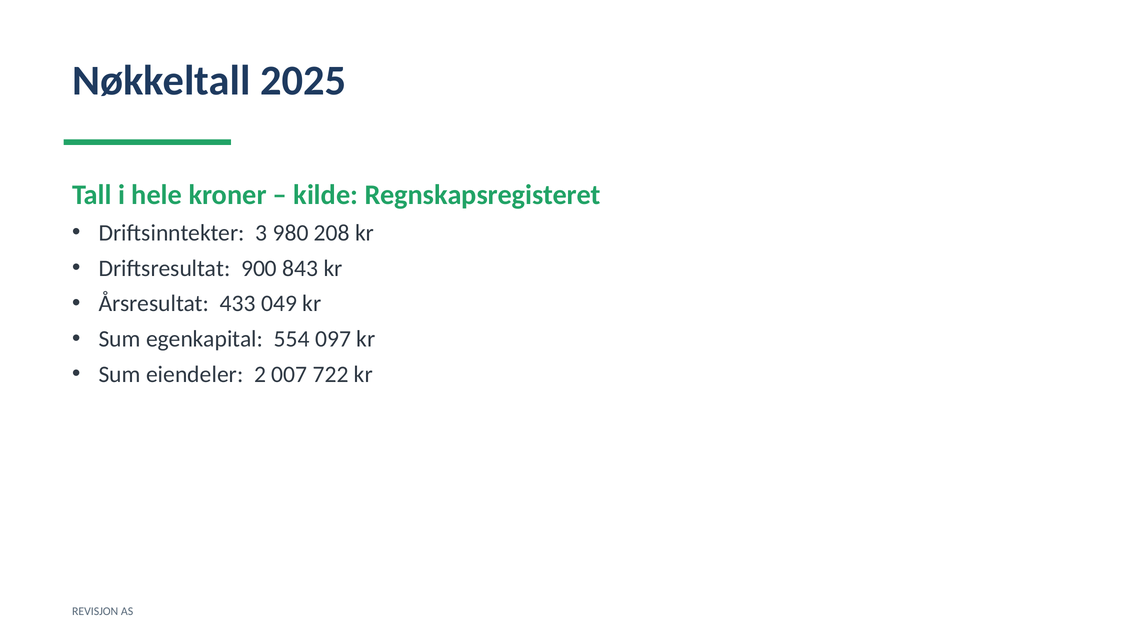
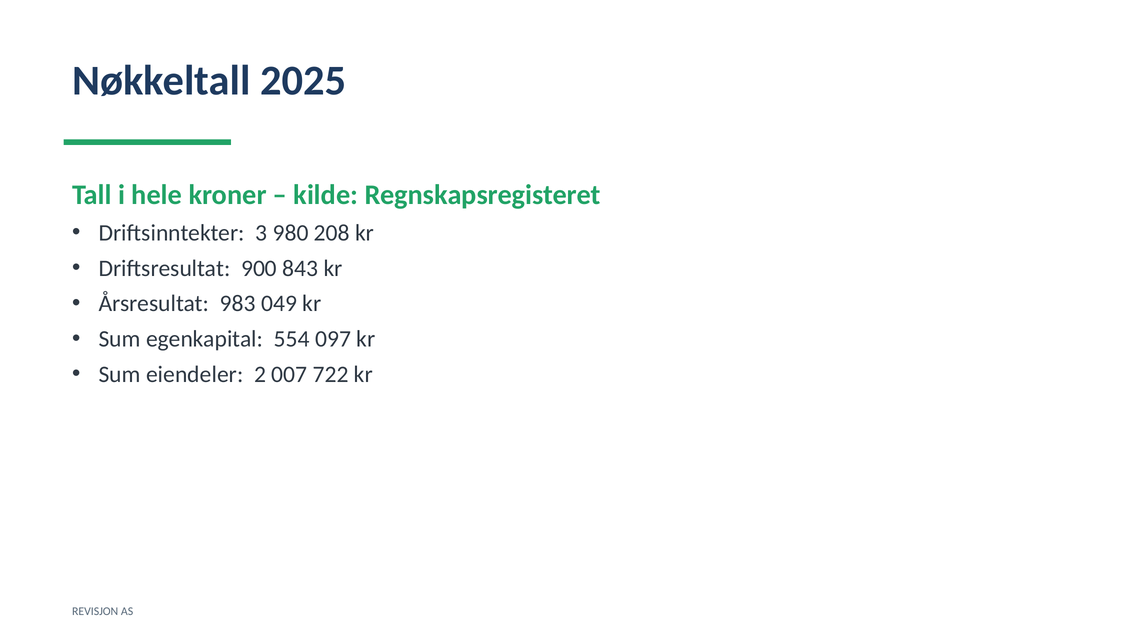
433: 433 -> 983 (238, 304)
